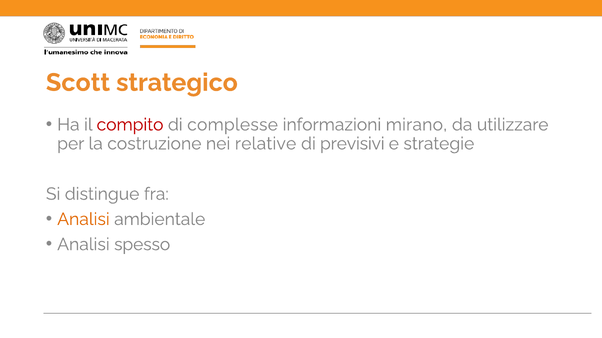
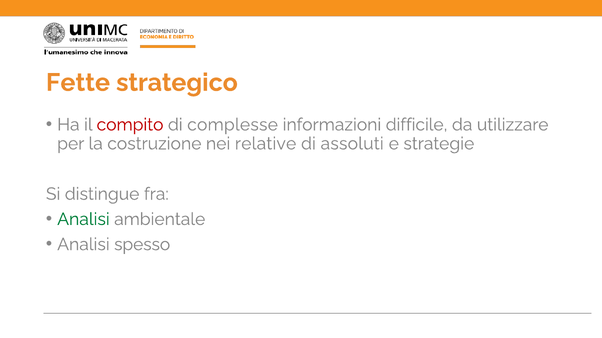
Scott: Scott -> Fette (78, 83)
mirano: mirano -> difficile (417, 125)
previsivi: previsivi -> assoluti (352, 144)
Analisi colour: orange -> green (83, 220)
